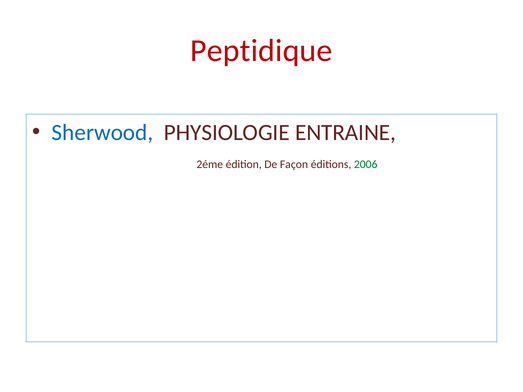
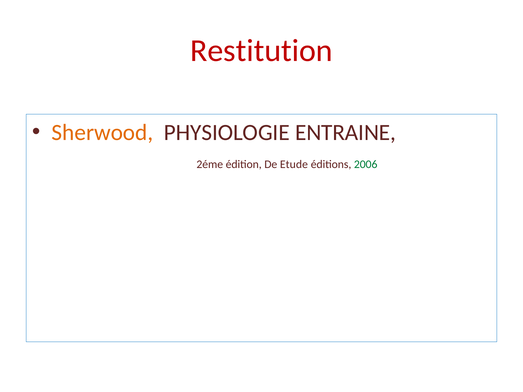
Peptidique: Peptidique -> Restitution (261, 51)
Sherwood colour: blue -> orange (102, 133)
Façon: Façon -> Etude (294, 164)
